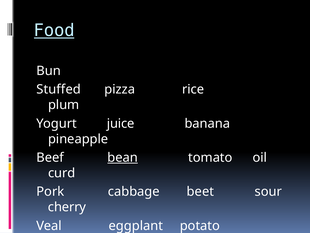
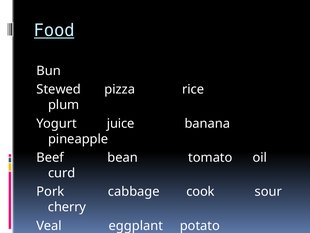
Stuffed: Stuffed -> Stewed (59, 89)
bean underline: present -> none (123, 157)
beet: beet -> cook (200, 191)
